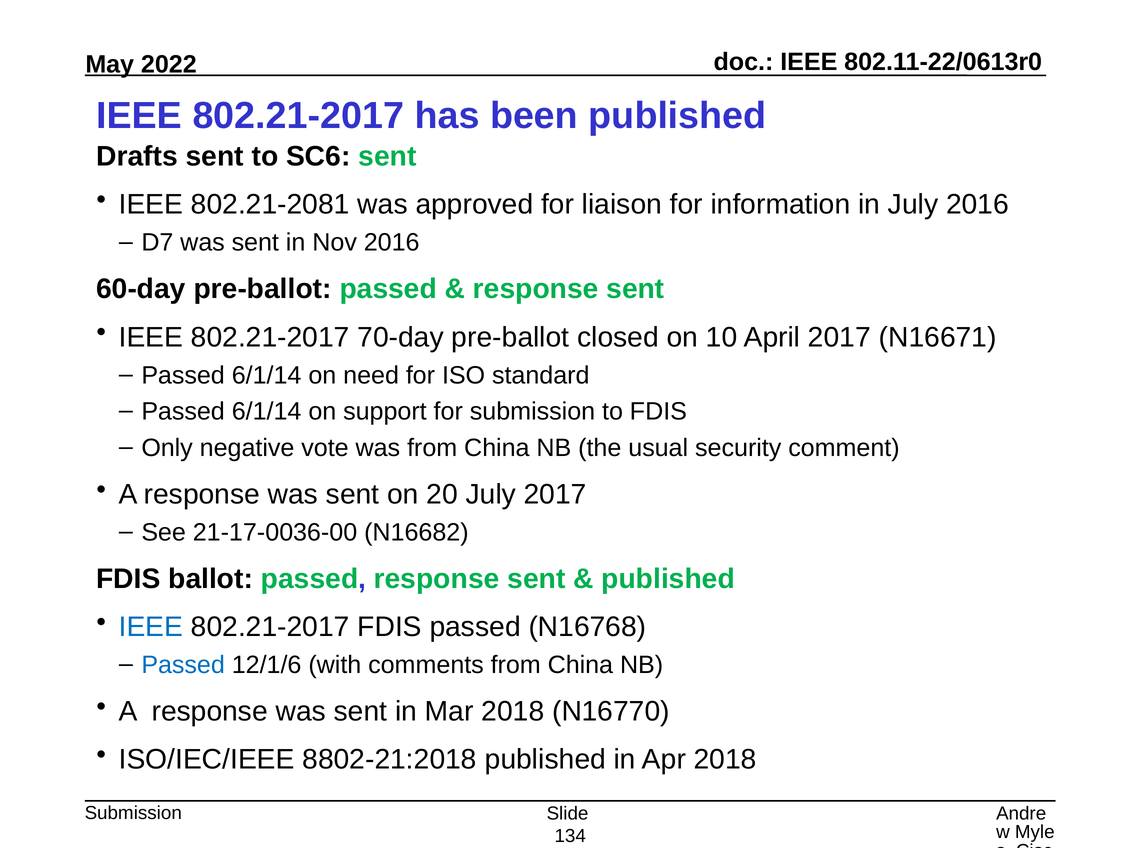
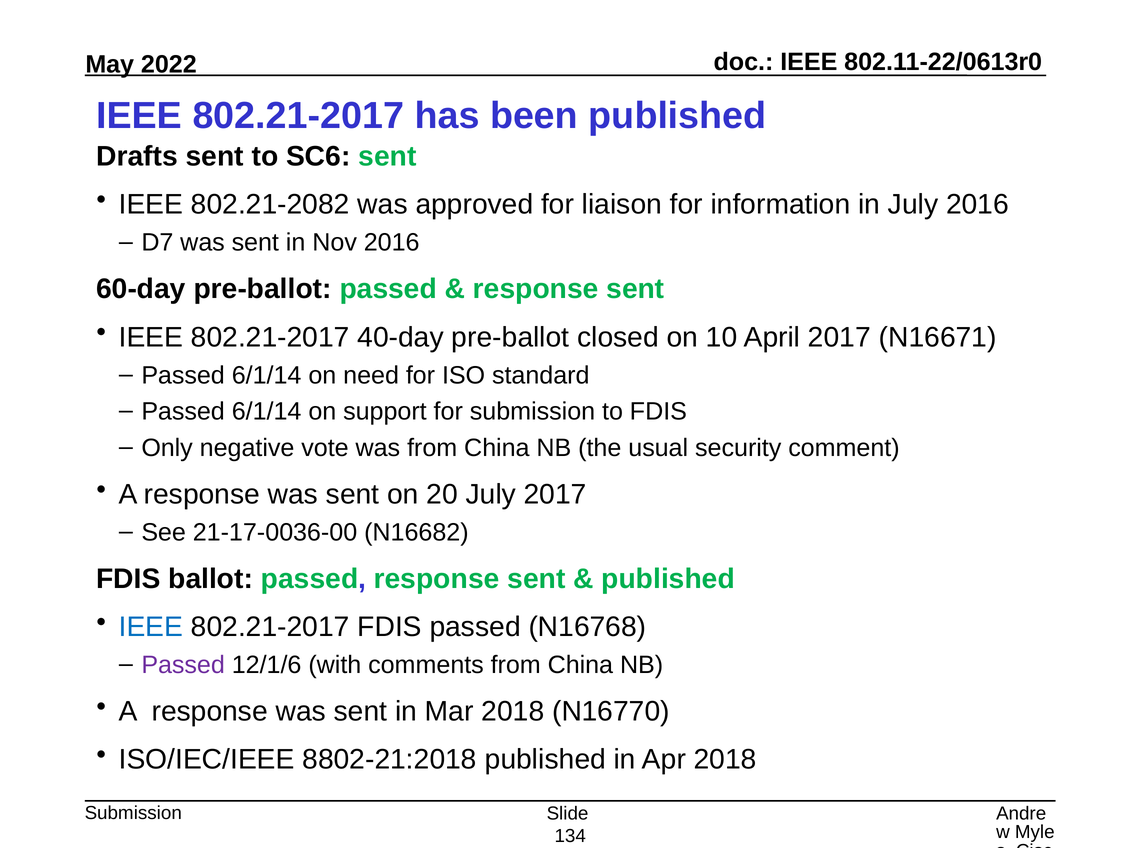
802.21-2081: 802.21-2081 -> 802.21-2082 (270, 205)
70-day: 70-day -> 40-day (401, 337)
Passed colour: blue -> purple (183, 665)
